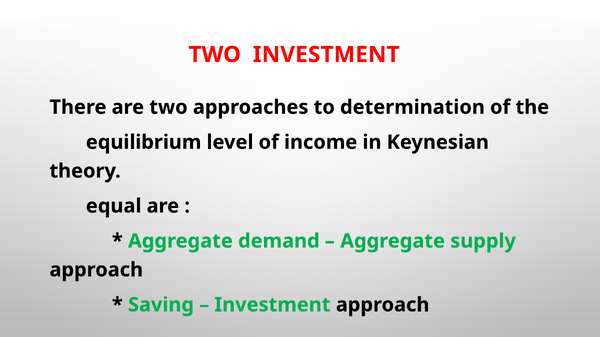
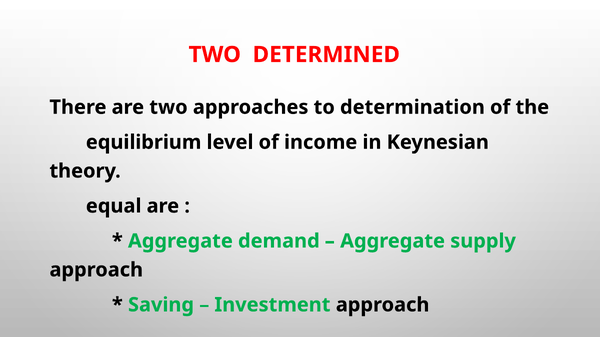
TWO INVESTMENT: INVESTMENT -> DETERMINED (326, 55)
